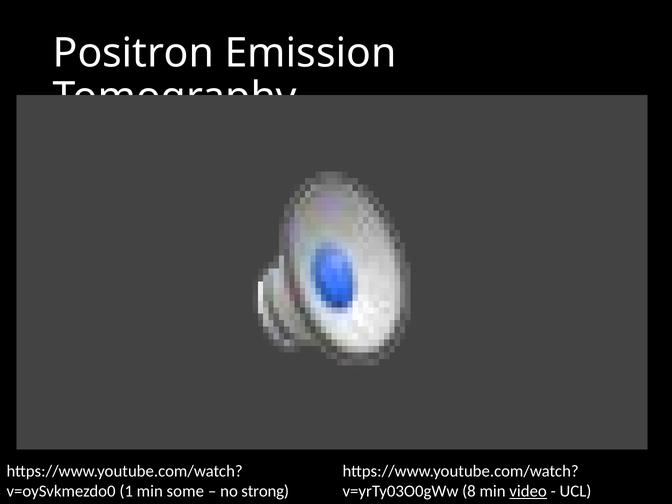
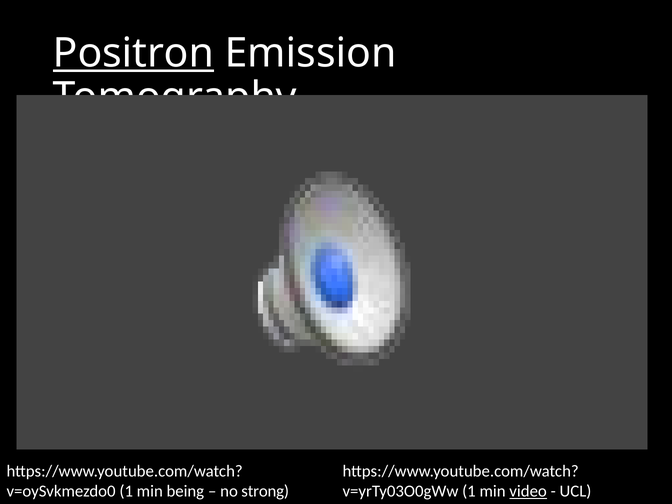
Positron underline: none -> present (134, 53)
some: some -> being (185, 491)
8: 8 -> 1 (469, 491)
